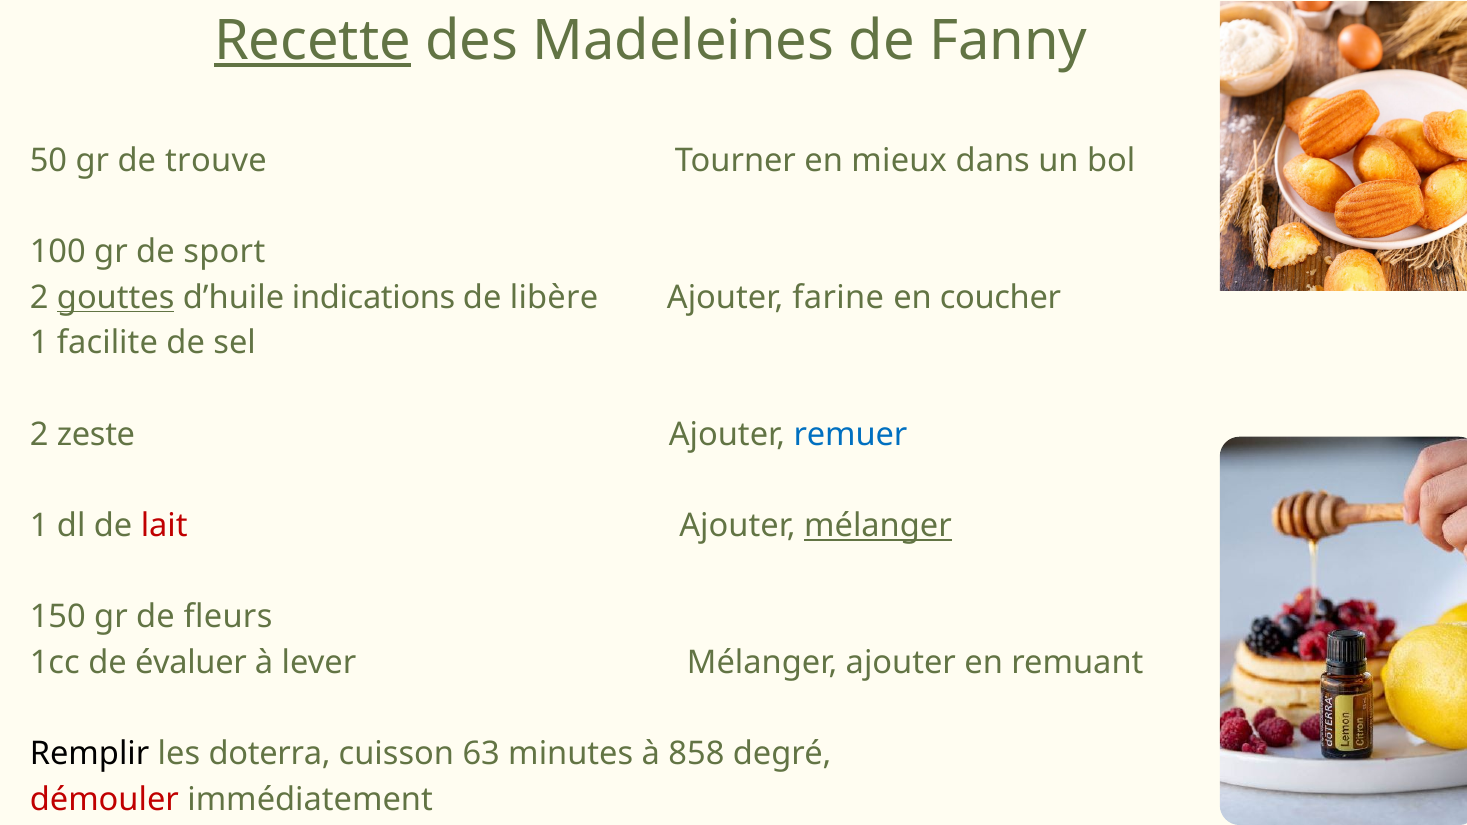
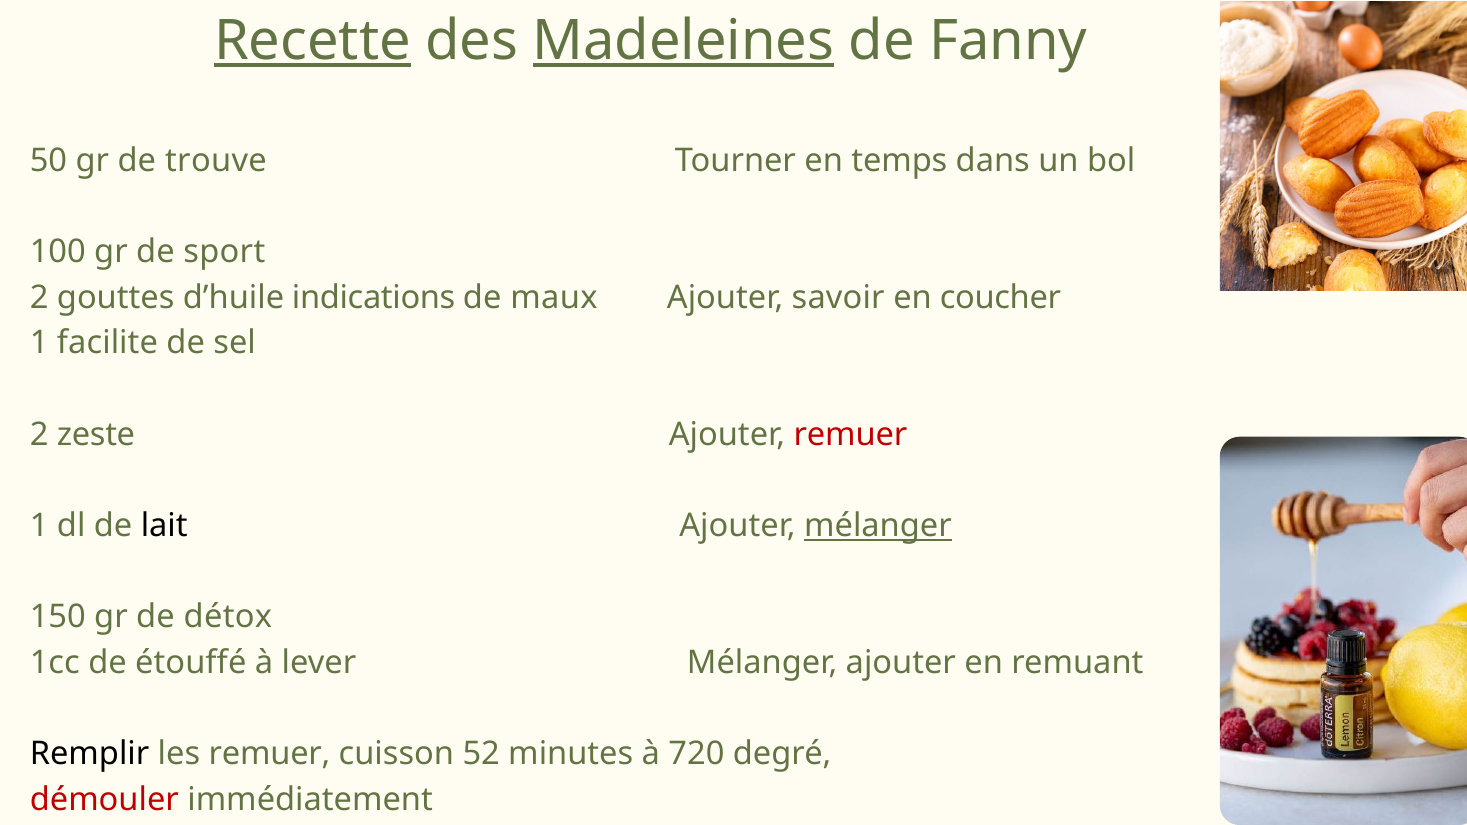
Madeleines underline: none -> present (683, 41)
mieux: mieux -> temps (899, 161)
gouttes underline: present -> none (116, 298)
libère: libère -> maux (554, 298)
farine: farine -> savoir (838, 298)
remuer colour: blue -> red (851, 434)
lait colour: red -> black (164, 526)
fleurs: fleurs -> détox (228, 617)
évaluer: évaluer -> étouffé (191, 663)
les doterra: doterra -> remuer (270, 754)
63: 63 -> 52 (481, 754)
858: 858 -> 720 (696, 754)
